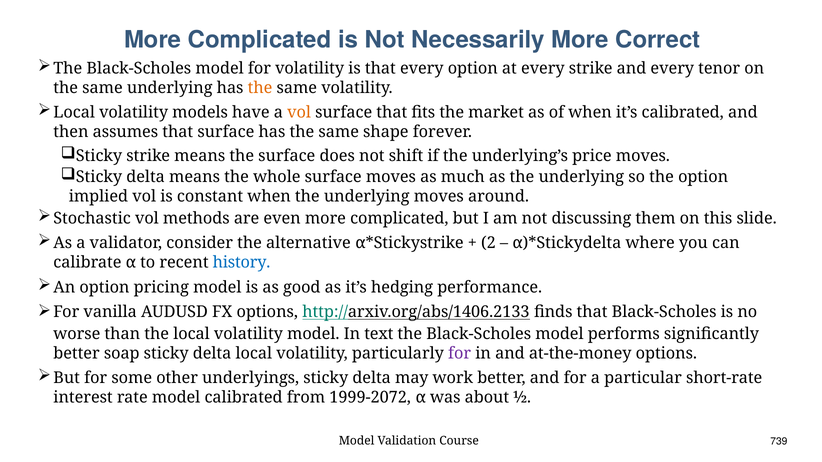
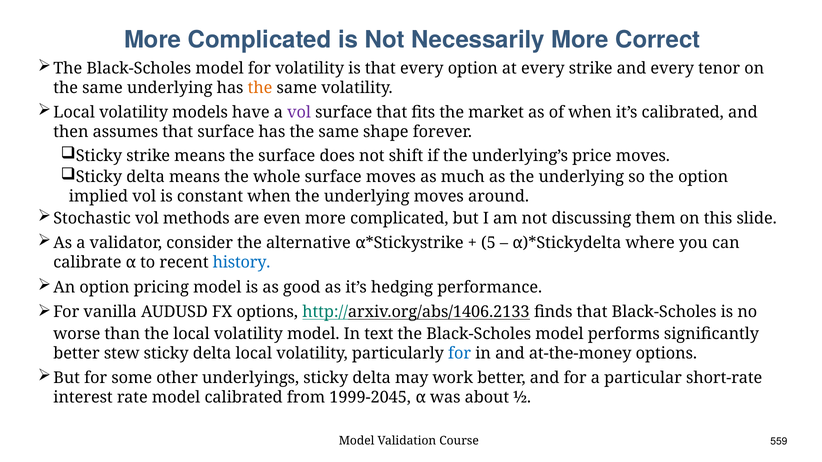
vol colour: orange -> purple (299, 112)
2: 2 -> 5 (488, 243)
soap: soap -> stew (122, 354)
for colour: purple -> blue (460, 354)
1999-2072: 1999-2072 -> 1999-2045 (370, 398)
739: 739 -> 559 (779, 442)
